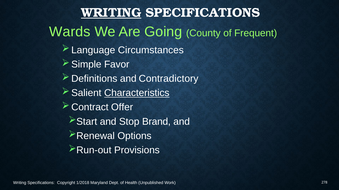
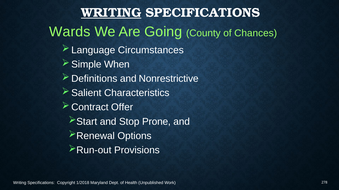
Frequent: Frequent -> Chances (256, 33)
Favor: Favor -> When (117, 65)
Contradictory: Contradictory -> Nonrestrictive (169, 79)
Characteristics underline: present -> none (137, 93)
Brand: Brand -> Prone (156, 122)
